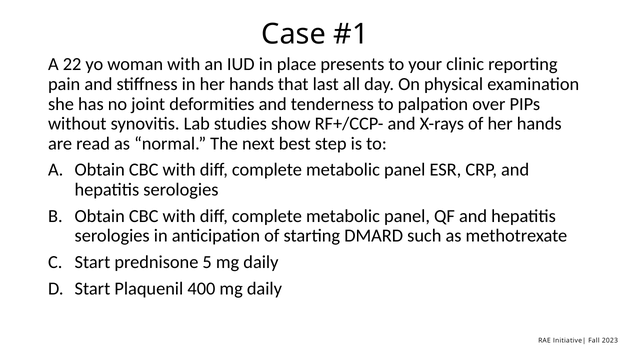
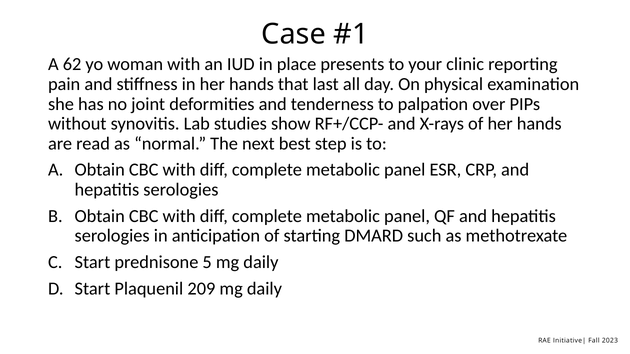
22: 22 -> 62 (72, 64)
400: 400 -> 209 (201, 289)
